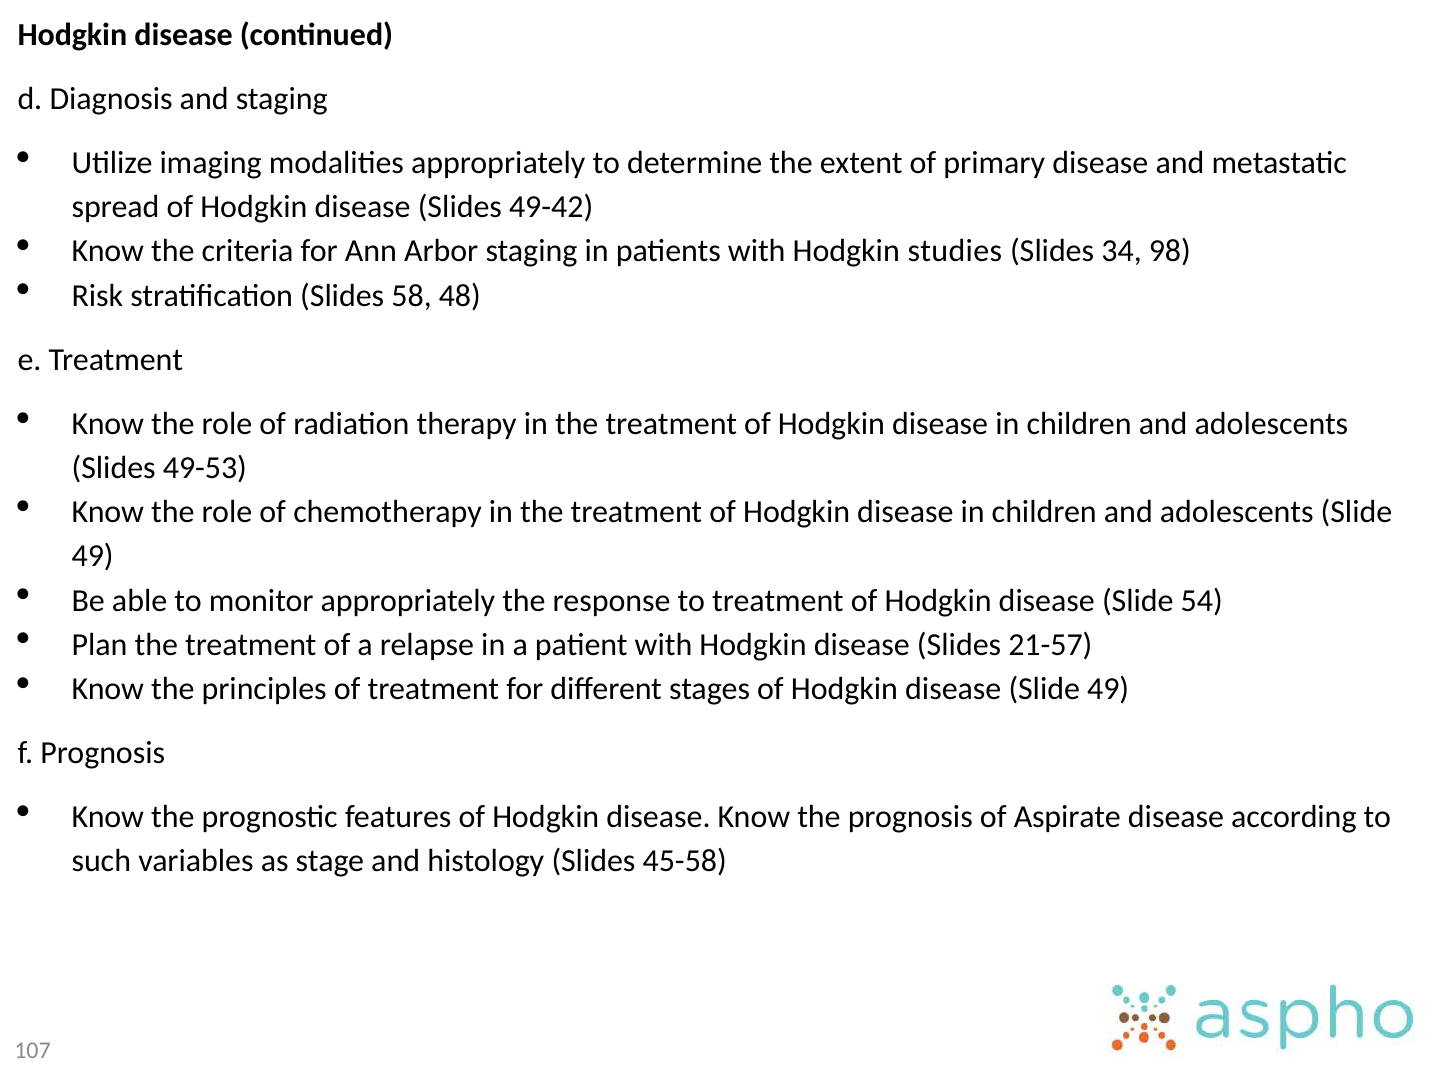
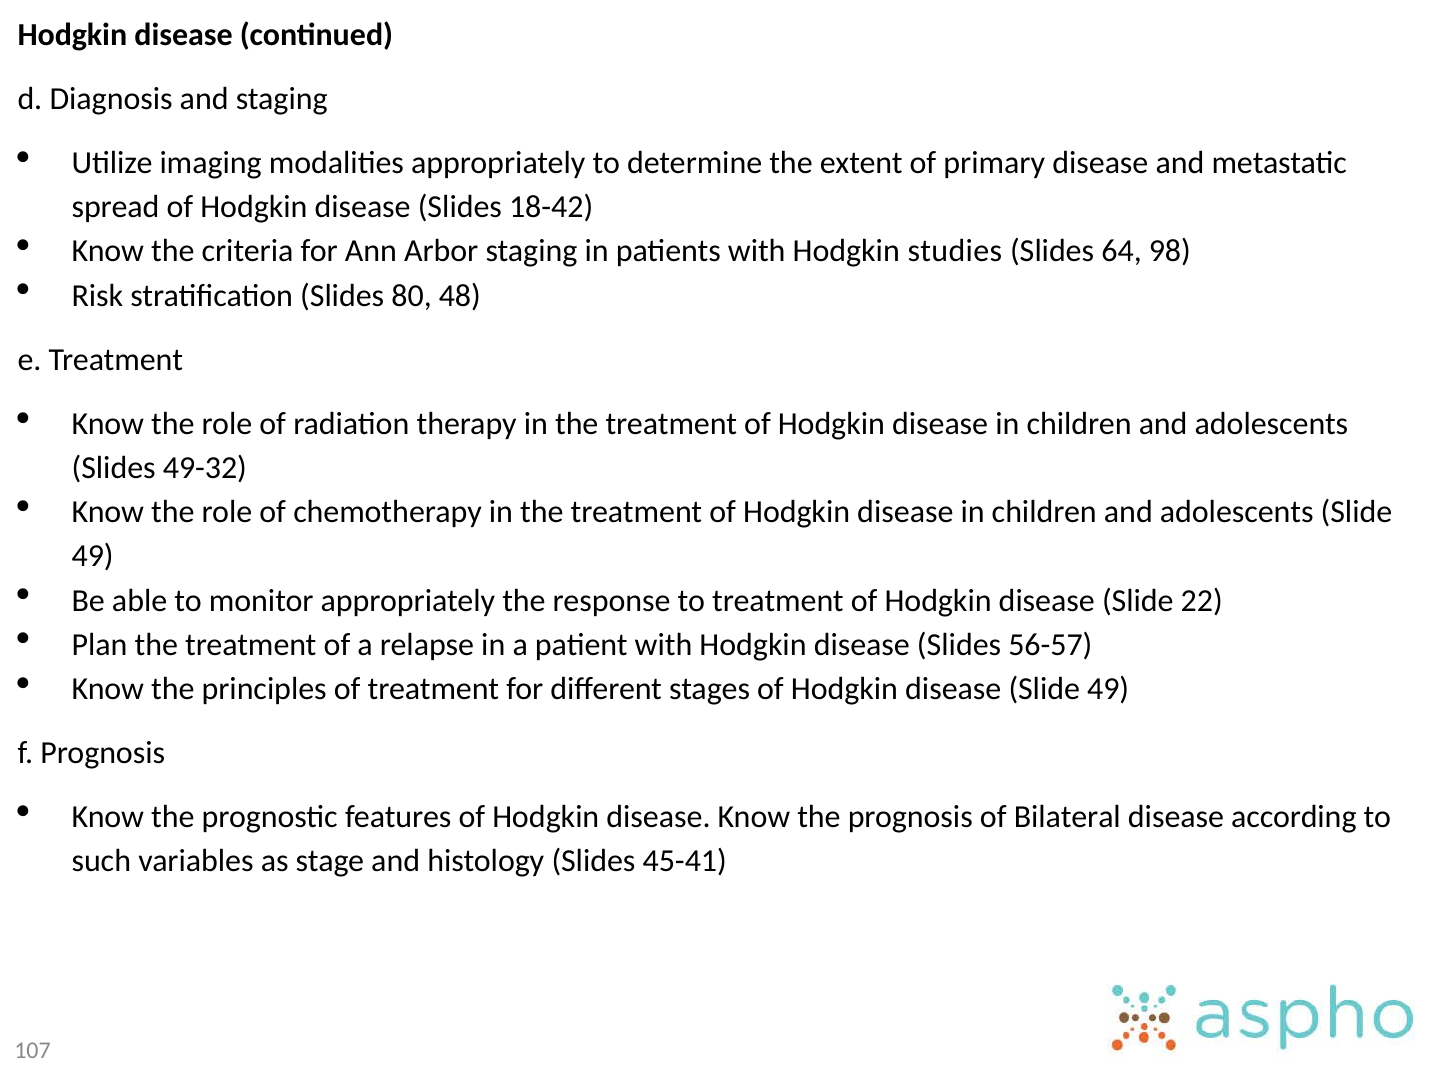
49-42: 49-42 -> 18-42 (551, 207)
34: 34 -> 64 (1122, 251)
58: 58 -> 80 (412, 295)
49-53: 49-53 -> 49-32 (205, 468)
54: 54 -> 22 (1202, 600)
21-57: 21-57 -> 56-57 (1050, 644)
Aspirate: Aspirate -> Bilateral (1067, 817)
45-58: 45-58 -> 45-41 (685, 861)
